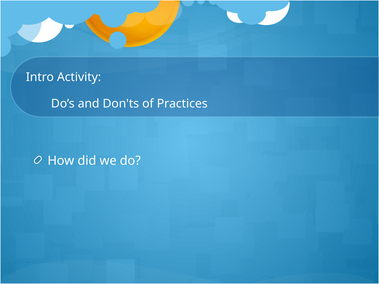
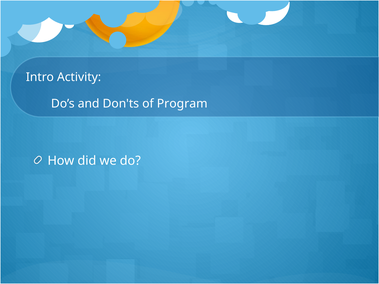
Practices: Practices -> Program (182, 104)
